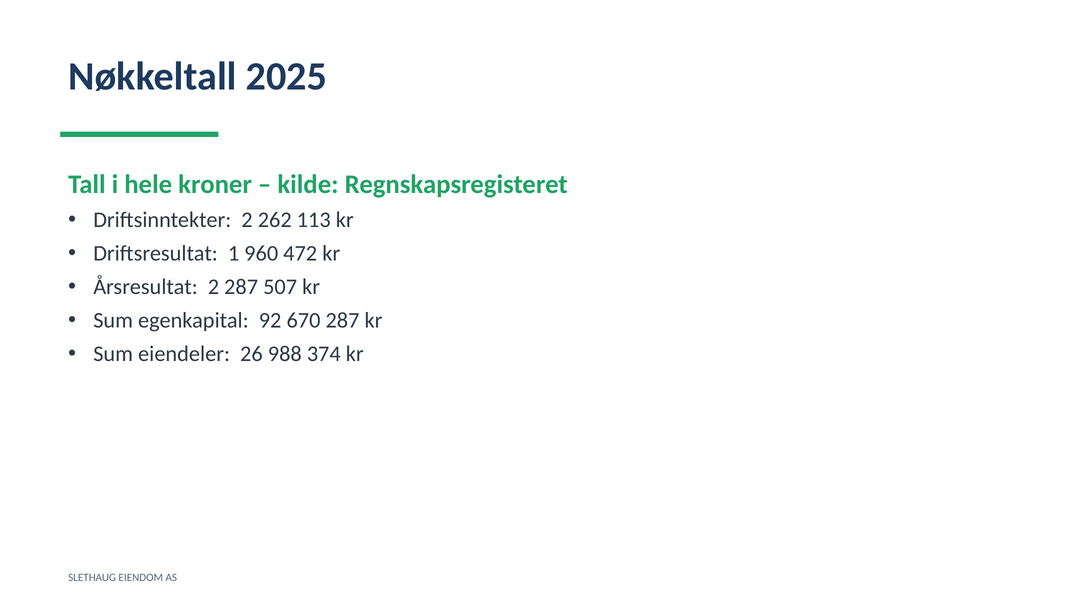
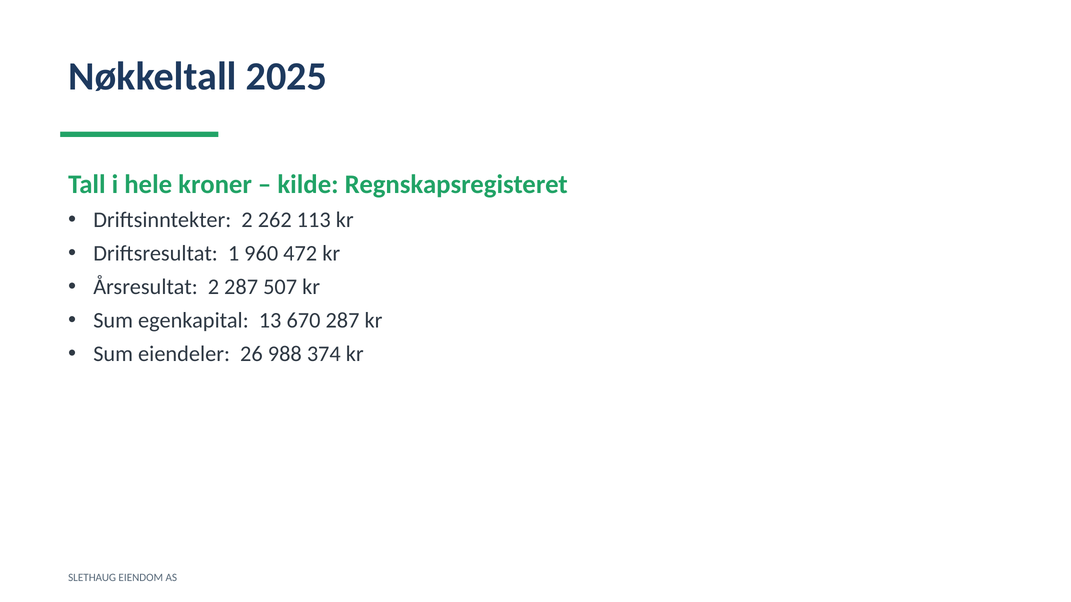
92: 92 -> 13 (270, 321)
